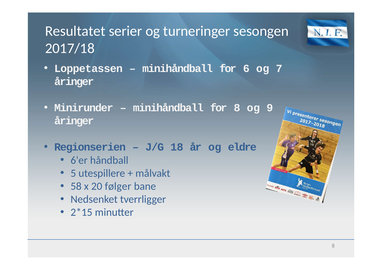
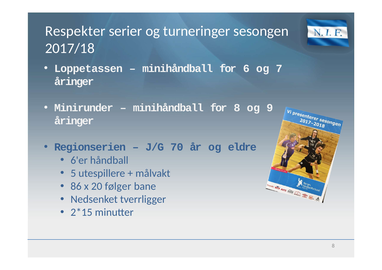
Resultatet: Resultatet -> Respekter (75, 31)
18: 18 -> 70 (177, 147)
58: 58 -> 86 (76, 186)
